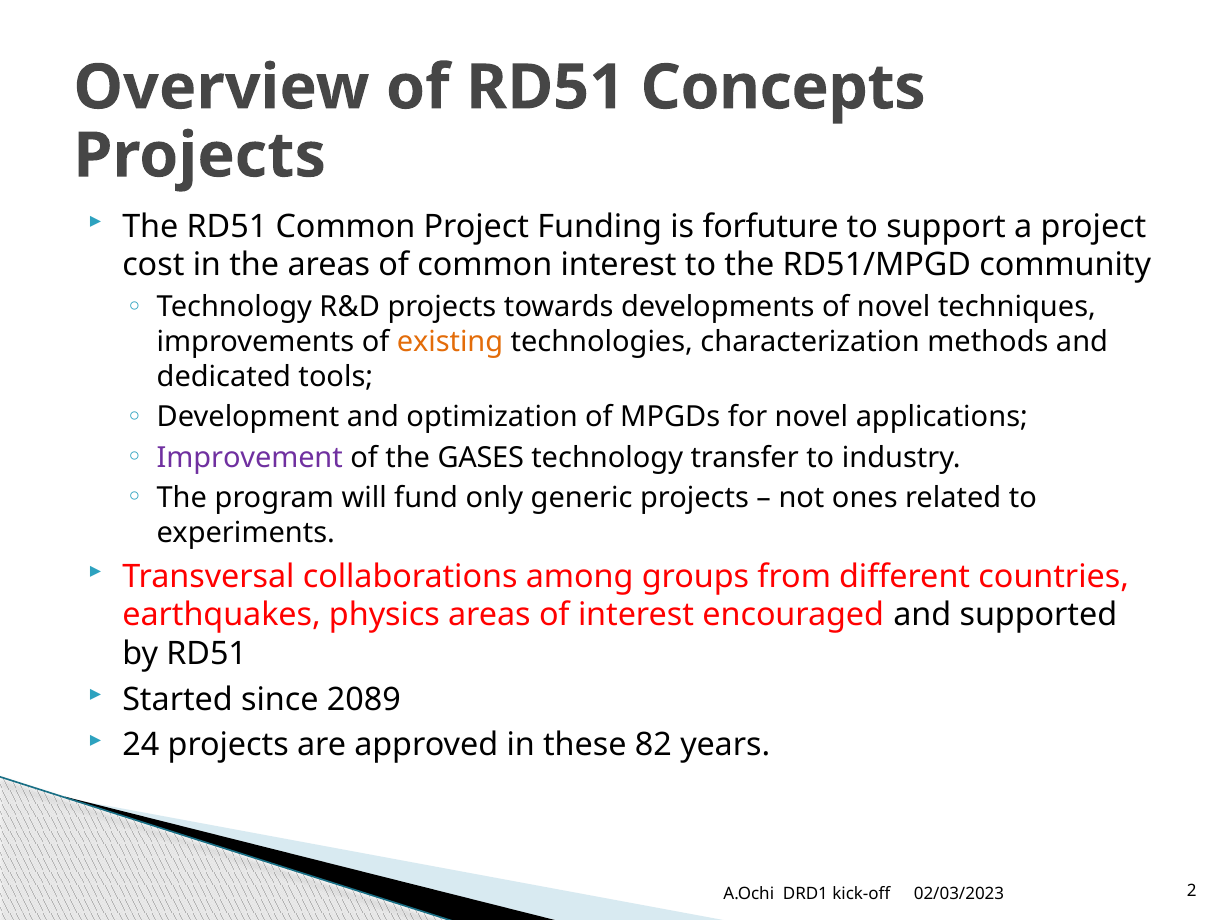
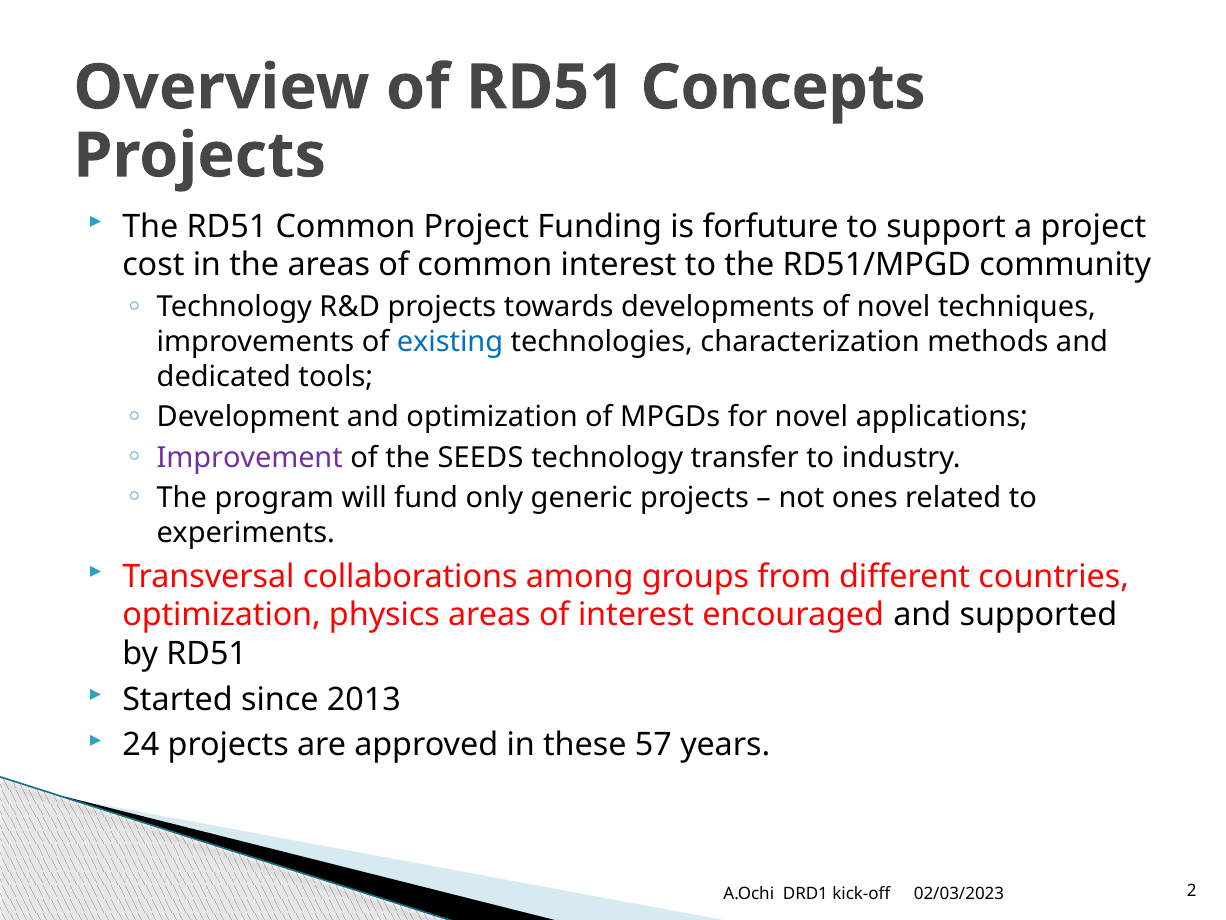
existing colour: orange -> blue (450, 342)
GASES: GASES -> SEEDS (481, 457)
earthquakes: earthquakes -> optimization (222, 615)
2089: 2089 -> 2013 (364, 699)
82: 82 -> 57 (653, 745)
